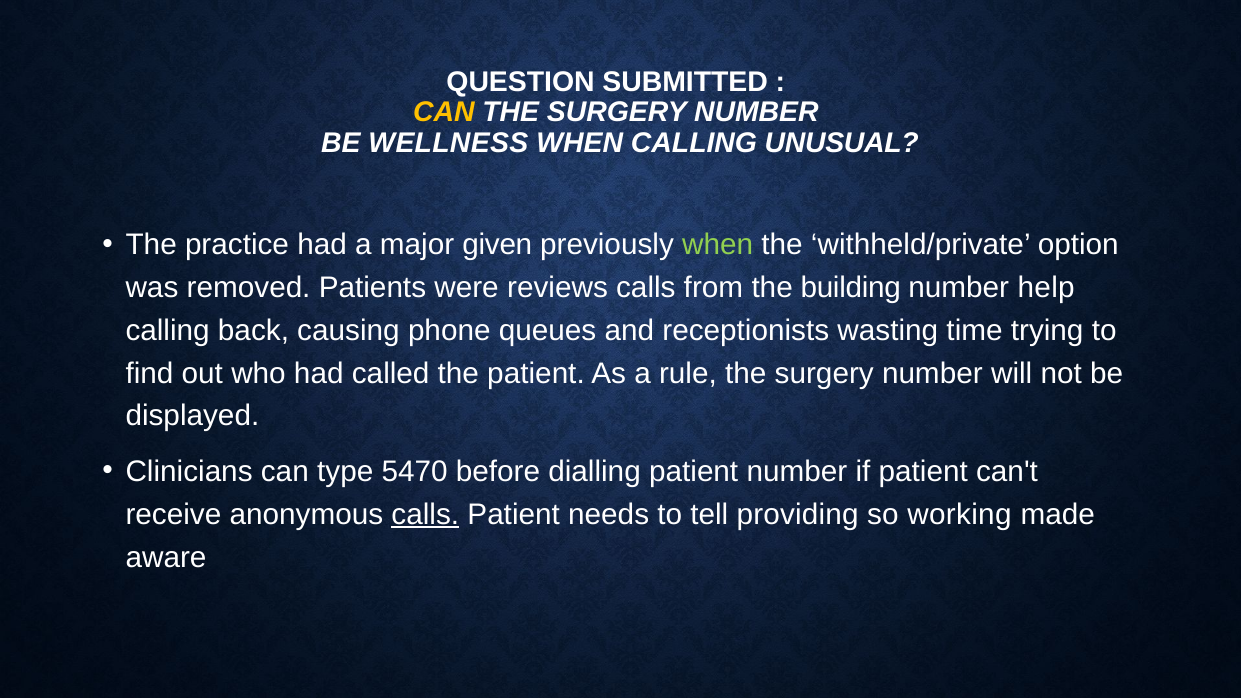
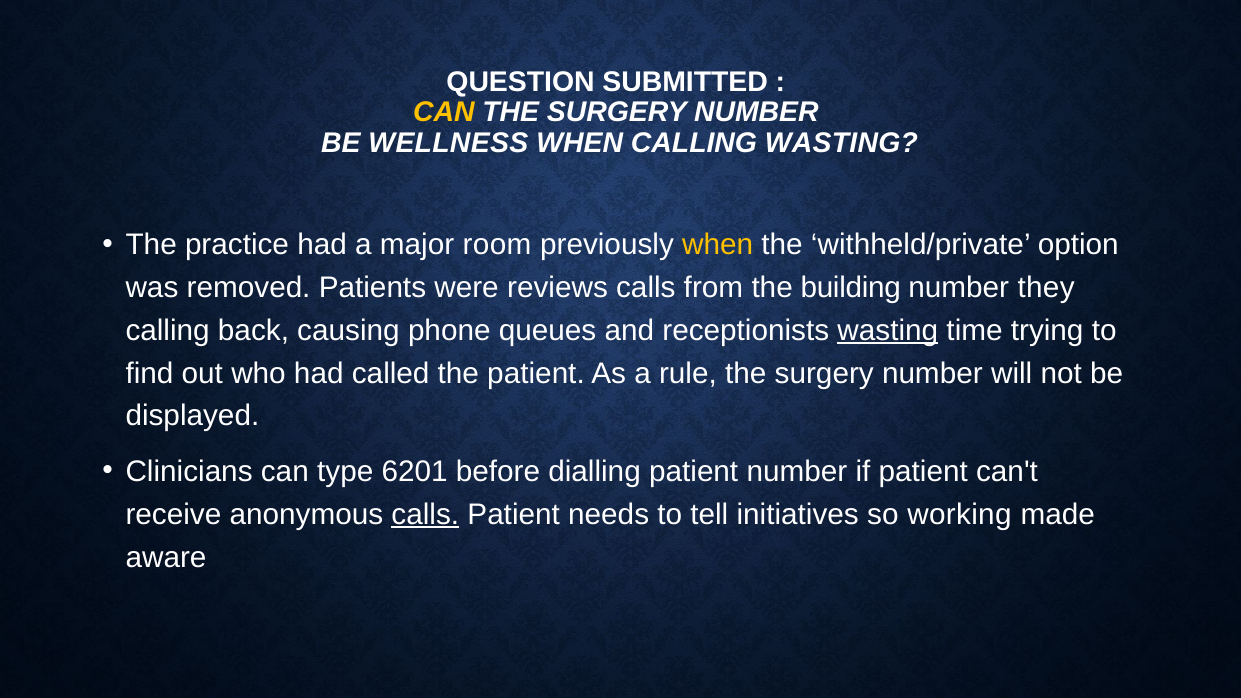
CALLING UNUSUAL: UNUSUAL -> WASTING (841, 143)
given: given -> room (497, 245)
when colour: light green -> yellow (718, 245)
help: help -> they (1046, 288)
wasting underline: none -> present (888, 331)
5470: 5470 -> 6201 (415, 472)
providing: providing -> initiatives (798, 515)
